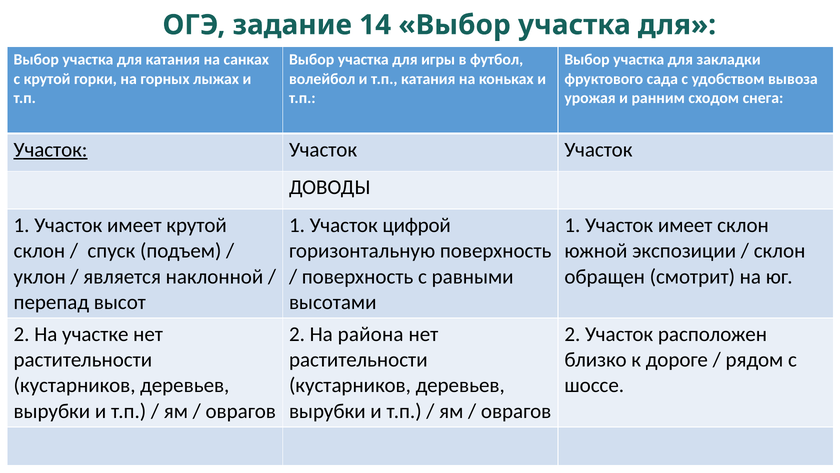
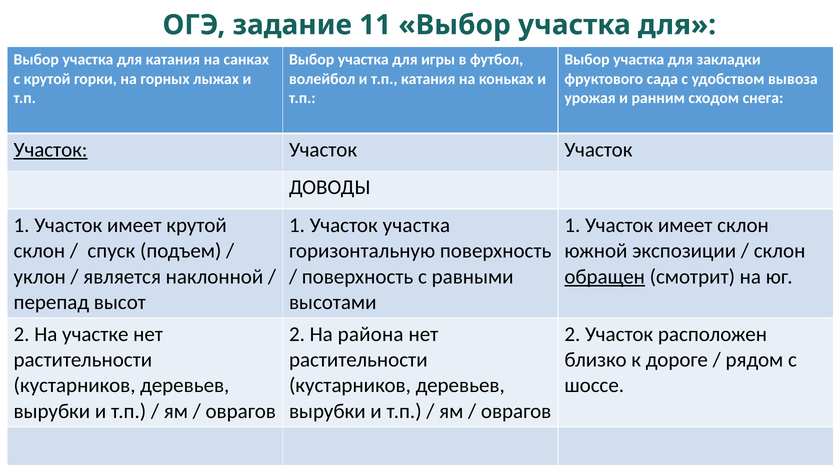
14: 14 -> 11 (375, 25)
Участок цифрой: цифрой -> участка (416, 225)
обращен underline: none -> present (605, 276)
